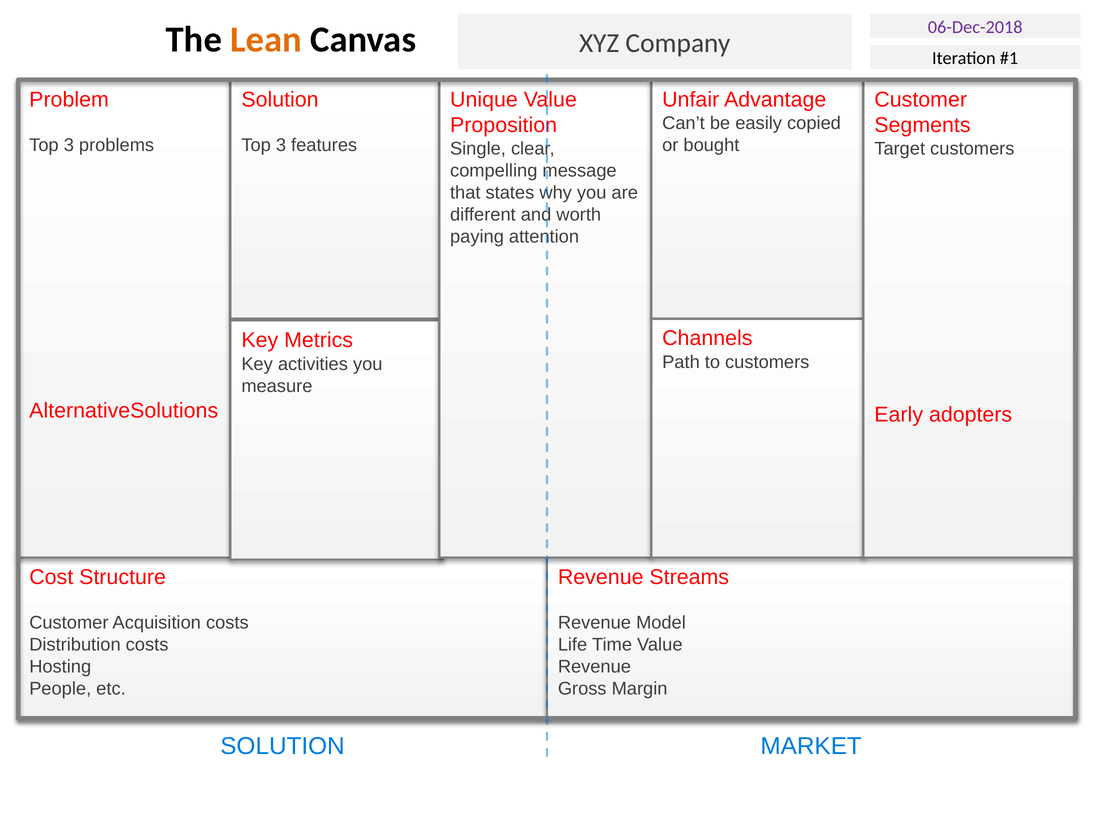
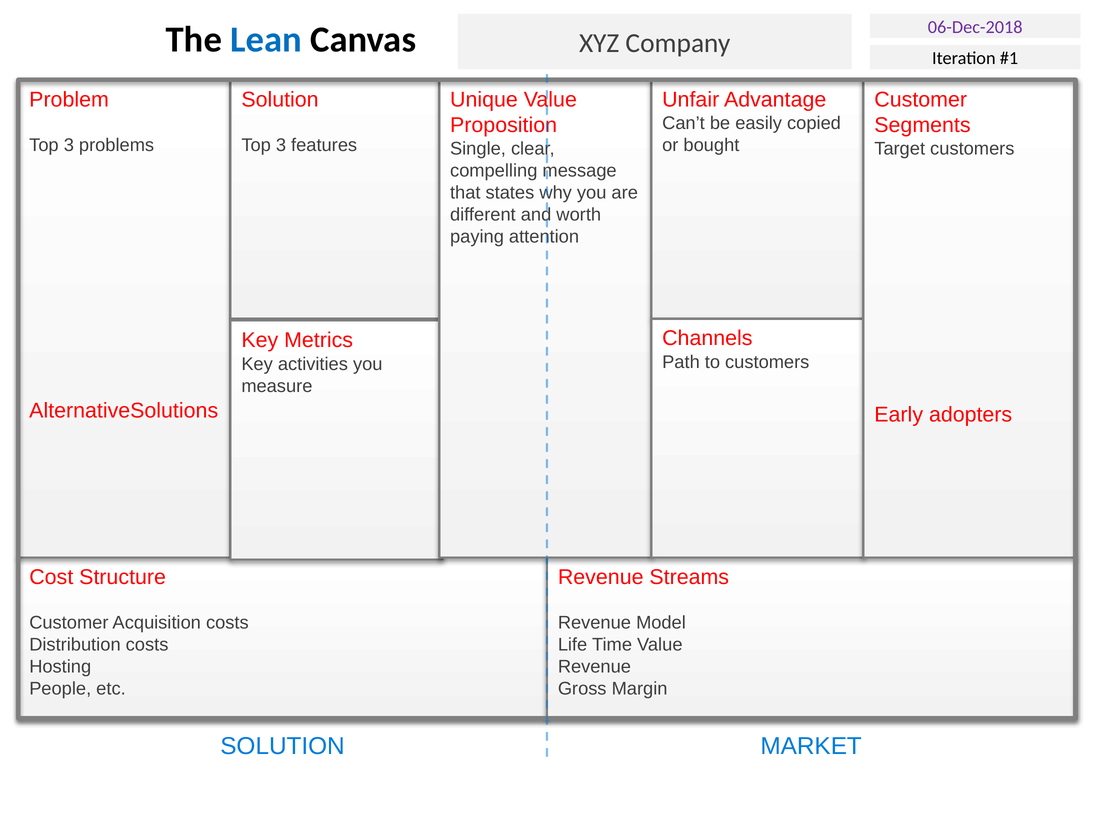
Lean colour: orange -> blue (266, 40)
